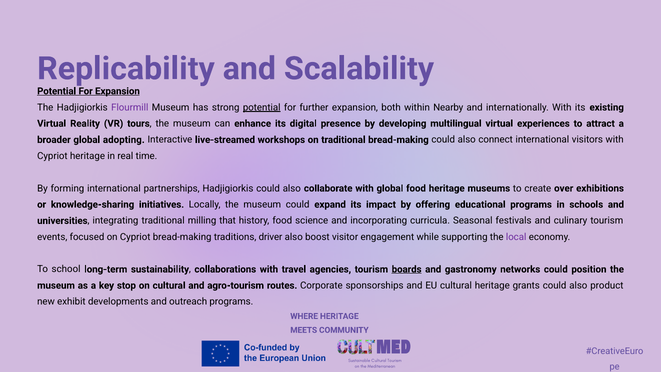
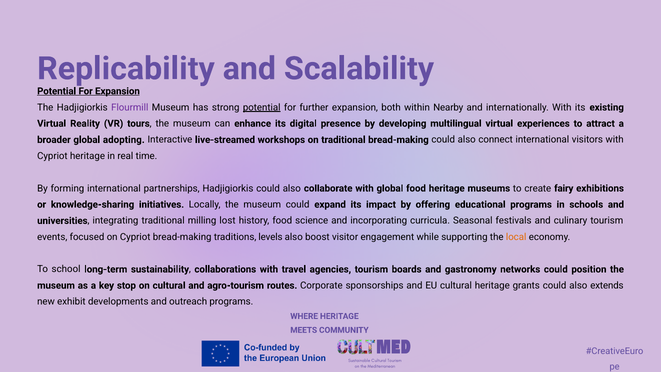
over: over -> fairy (564, 188)
that: that -> lost (228, 221)
driver: driver -> levels (271, 237)
local colour: purple -> orange (516, 237)
boards underline: present -> none (407, 269)
product: product -> extends (607, 285)
